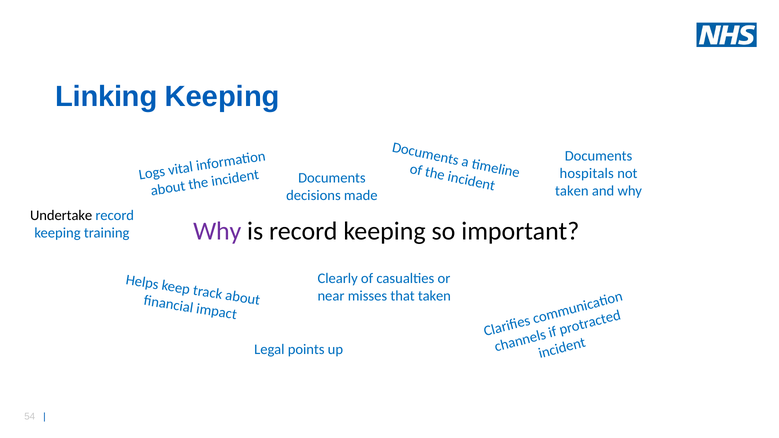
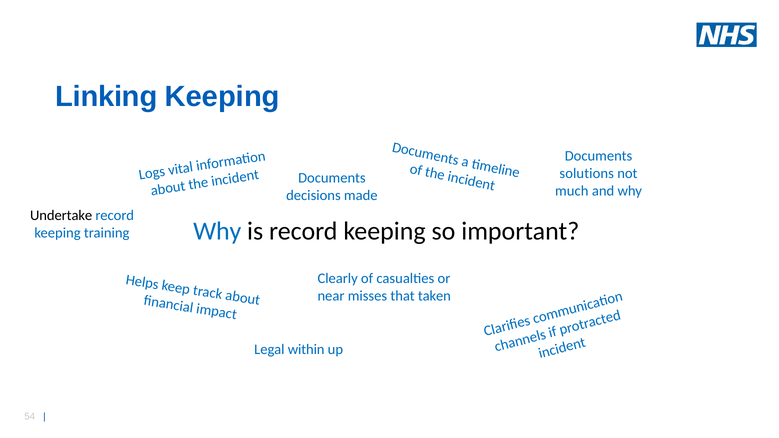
hospitals: hospitals -> solutions (587, 173)
taken: taken -> much (572, 191)
Why colour: purple -> blue (217, 231)
points: points -> within (306, 350)
